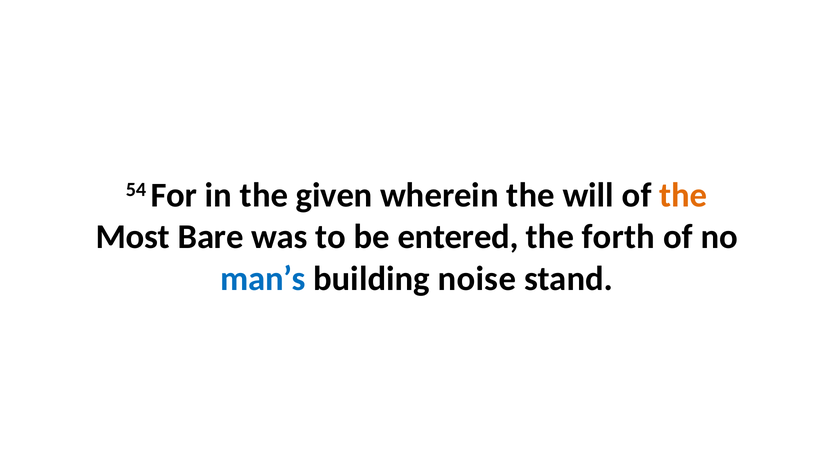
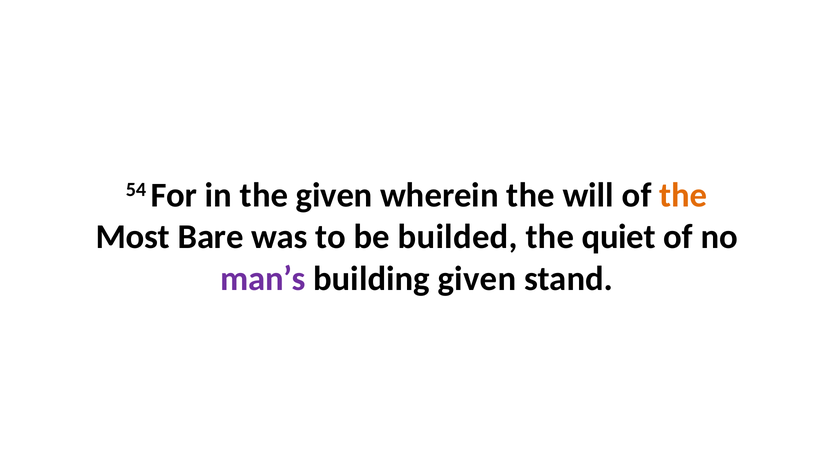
entered: entered -> builded (458, 237)
forth: forth -> quiet (619, 237)
man’s colour: blue -> purple (263, 279)
building noise: noise -> given (477, 279)
